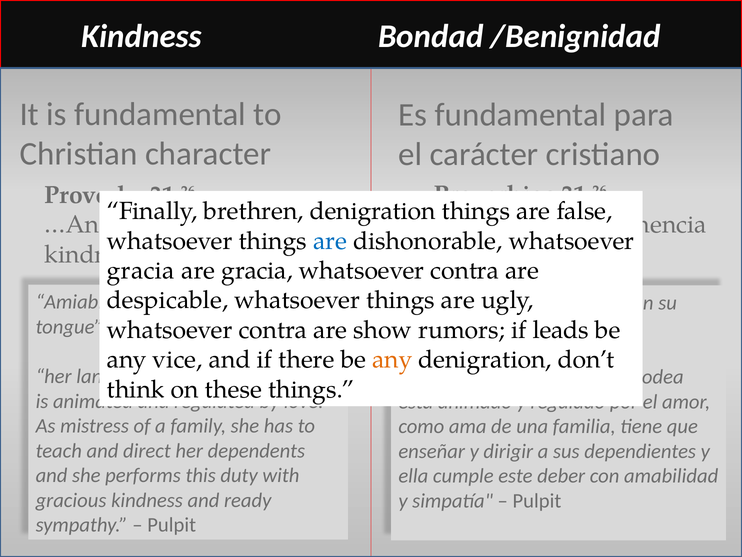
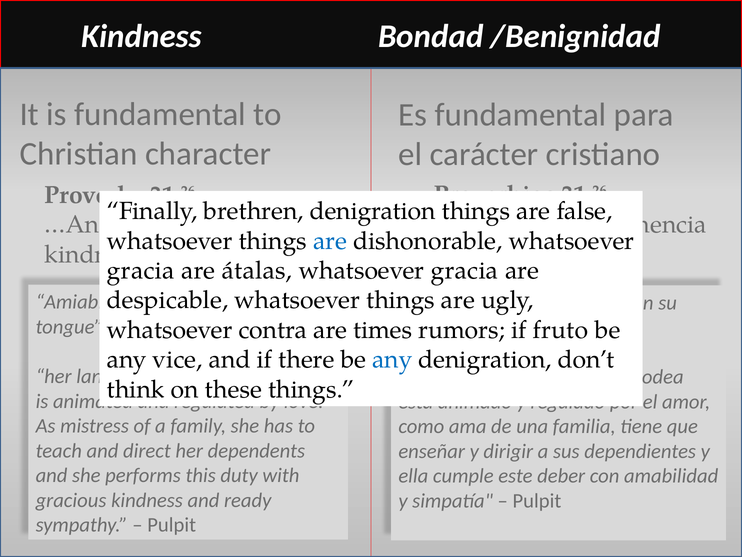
are gracia: gracia -> átalas (257, 270)
contra: contra -> gracia (465, 270)
show: show -> times (383, 330)
leads: leads -> fruto (561, 330)
any colour: orange -> blue (392, 359)
